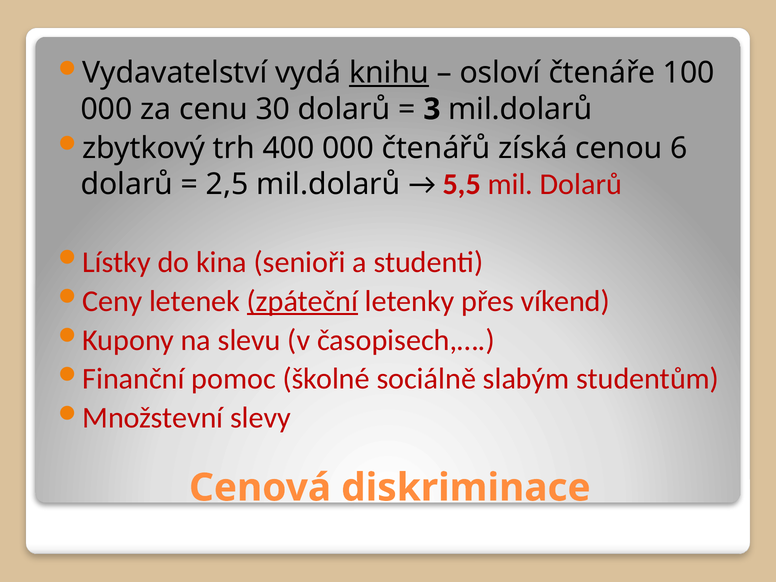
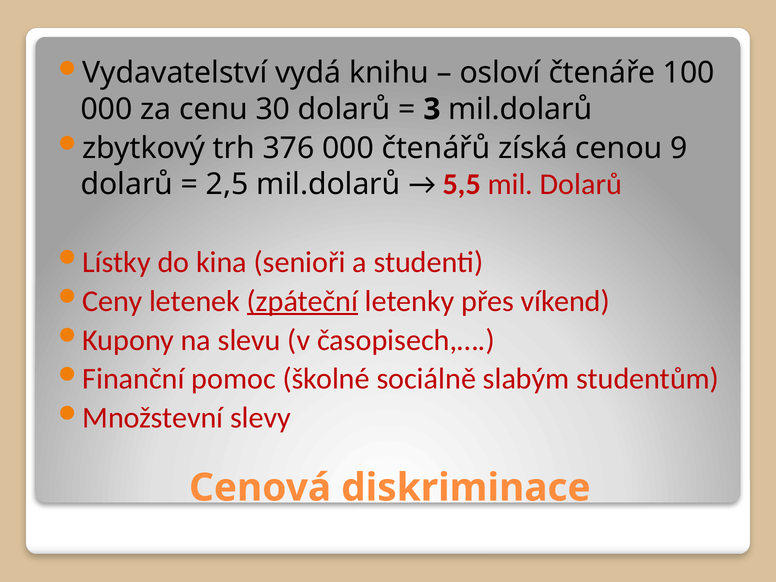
knihu underline: present -> none (389, 73)
400: 400 -> 376 (288, 148)
6: 6 -> 9 (679, 148)
